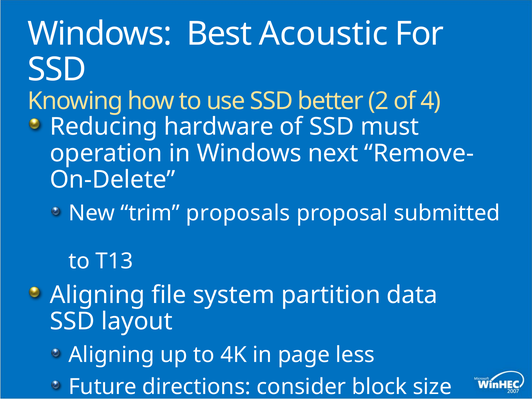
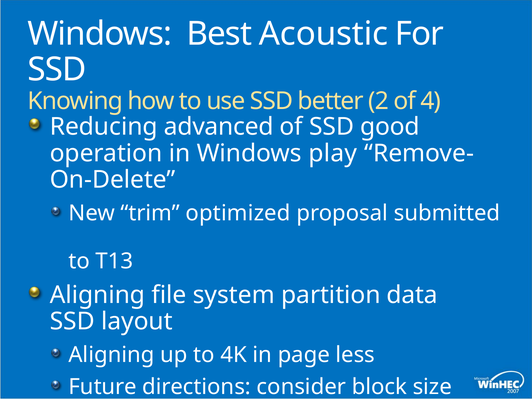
hardware: hardware -> advanced (219, 127)
must: must -> good (390, 127)
next: next -> play (333, 153)
proposals: proposals -> optimized (238, 213)
